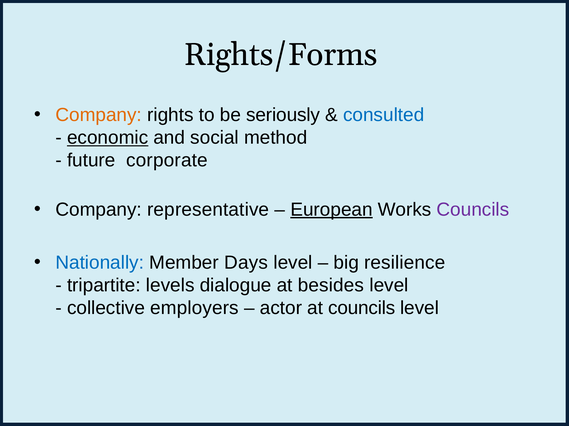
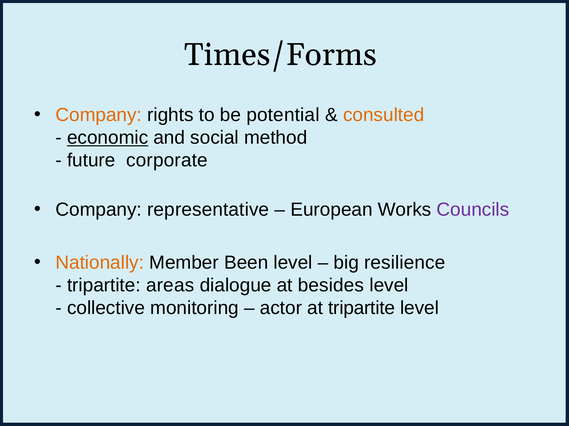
Rights/Forms: Rights/Forms -> Times/Forms (281, 55)
seriously: seriously -> potential (283, 115)
consulted colour: blue -> orange (384, 115)
European underline: present -> none (332, 210)
Nationally colour: blue -> orange (100, 263)
Days: Days -> Been (246, 263)
levels: levels -> areas (170, 286)
employers: employers -> monitoring (195, 309)
at councils: councils -> tripartite (362, 309)
